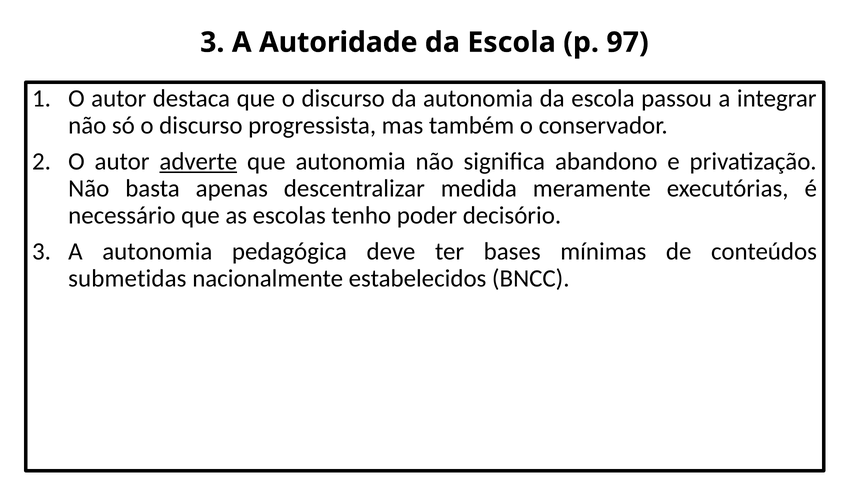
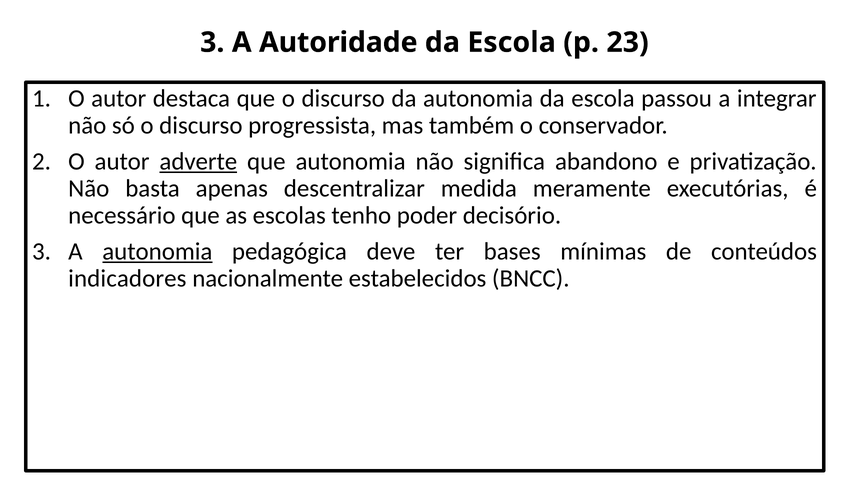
97: 97 -> 23 (628, 42)
autonomia underline: none -> present (157, 251)
submetidas: submetidas -> indicadores (127, 278)
